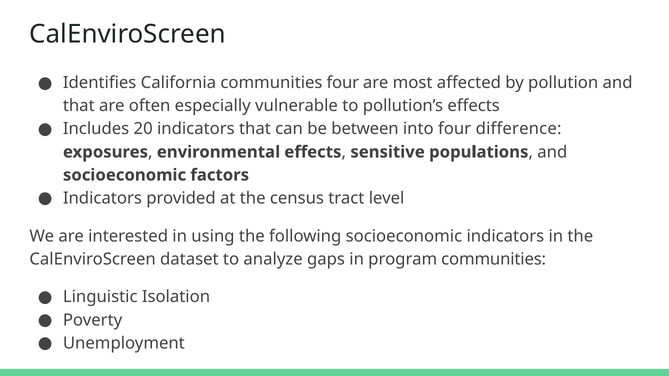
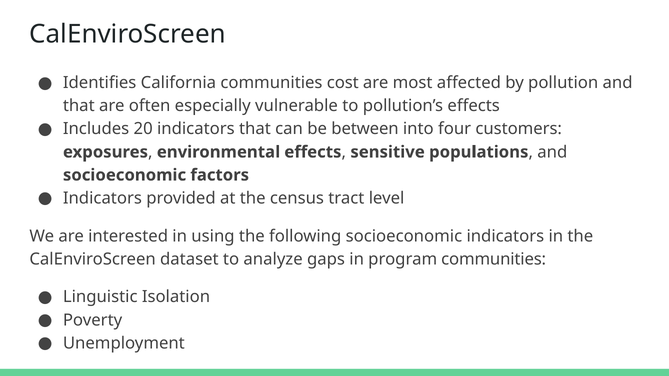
communities four: four -> cost (343, 83)
difference: difference -> customers (519, 129)
